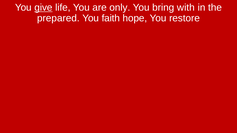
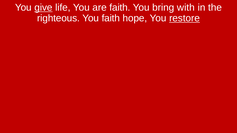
are only: only -> faith (120, 8)
prepared: prepared -> righteous (58, 18)
restore underline: none -> present (185, 18)
